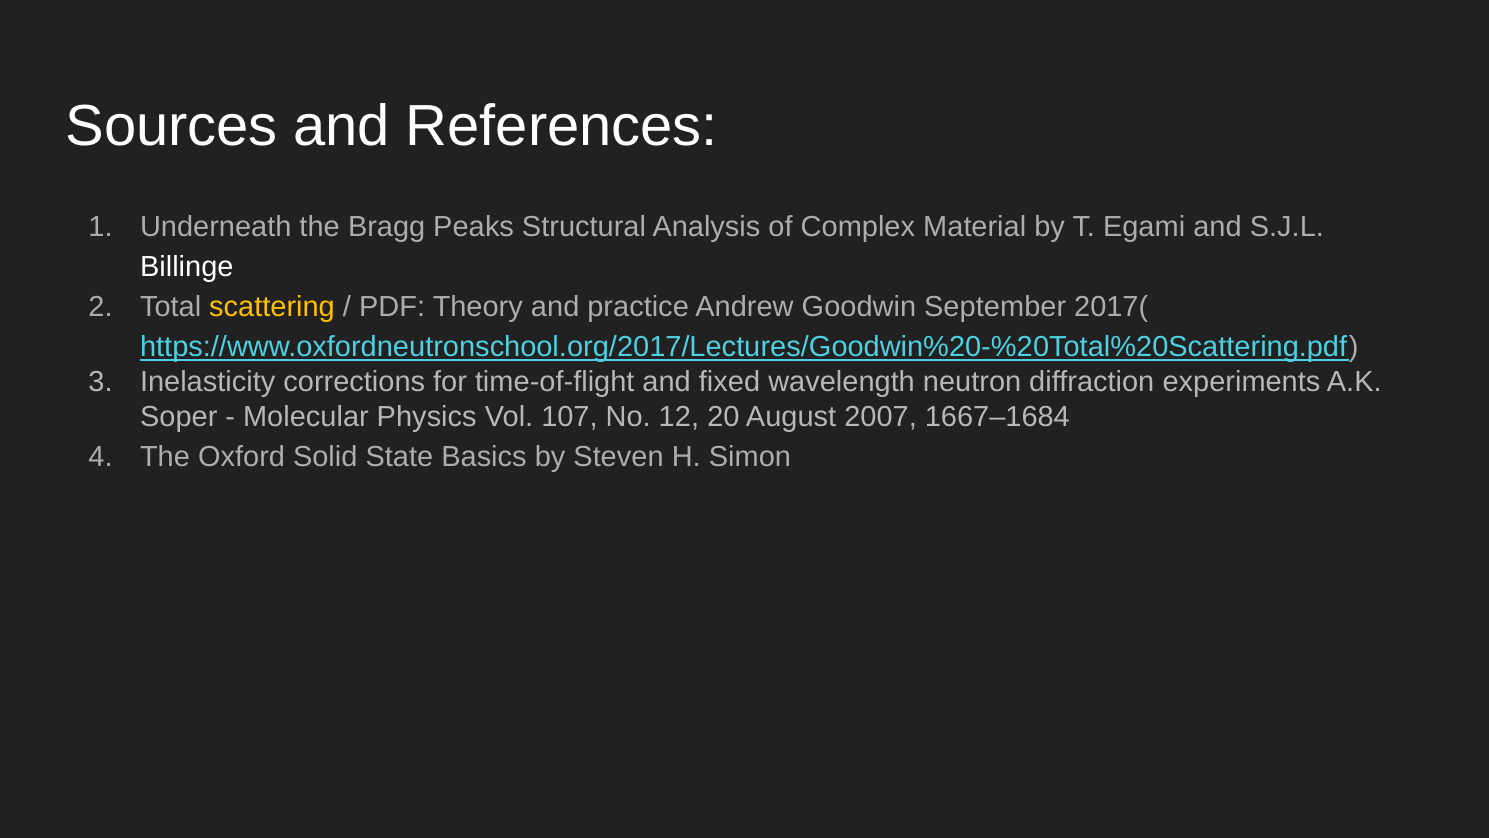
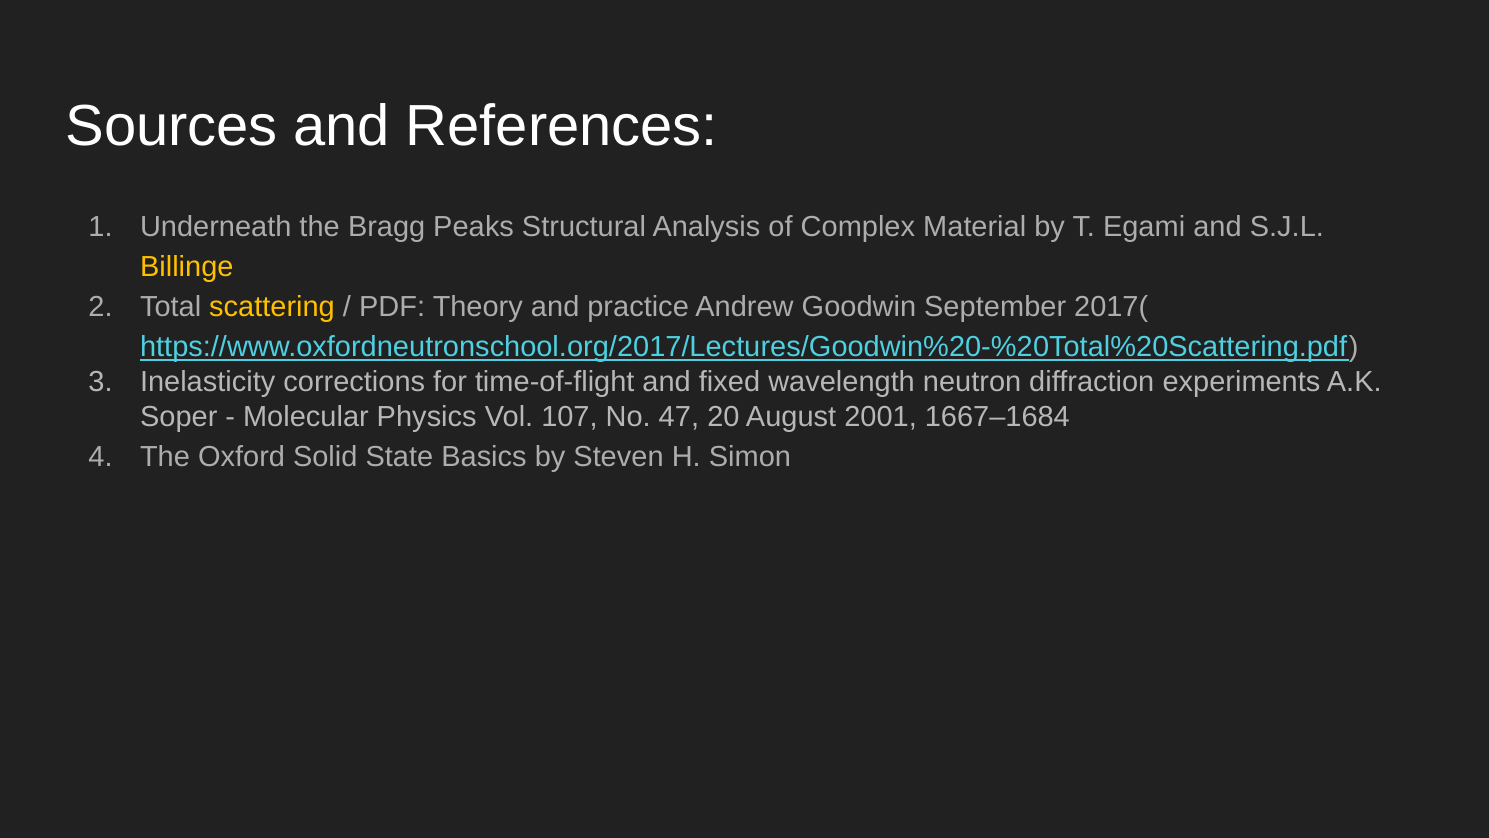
Billinge colour: white -> yellow (187, 267)
12: 12 -> 47 (679, 416)
2007: 2007 -> 2001 (881, 416)
